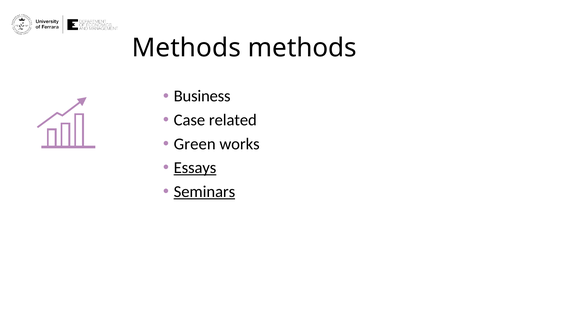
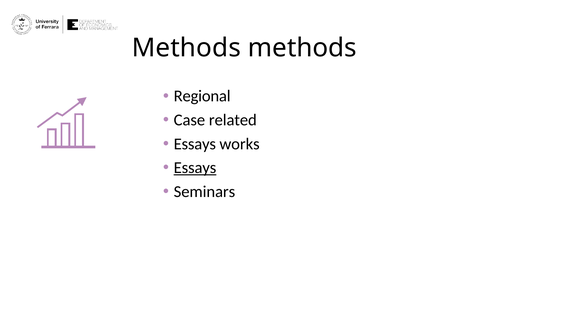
Business: Business -> Regional (202, 96)
Green: Green -> Essays (195, 144)
Seminars underline: present -> none (204, 192)
